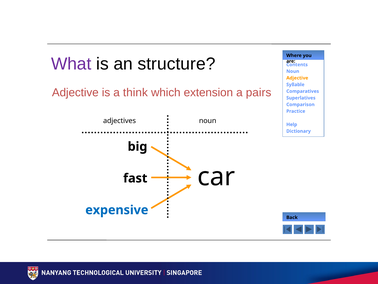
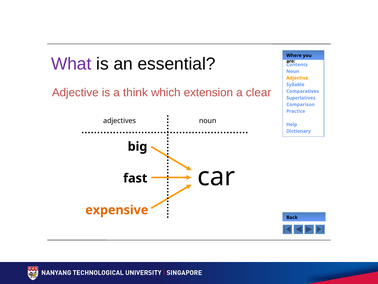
structure: structure -> essential (177, 64)
pairs: pairs -> clear (259, 92)
expensive colour: blue -> orange (117, 210)
